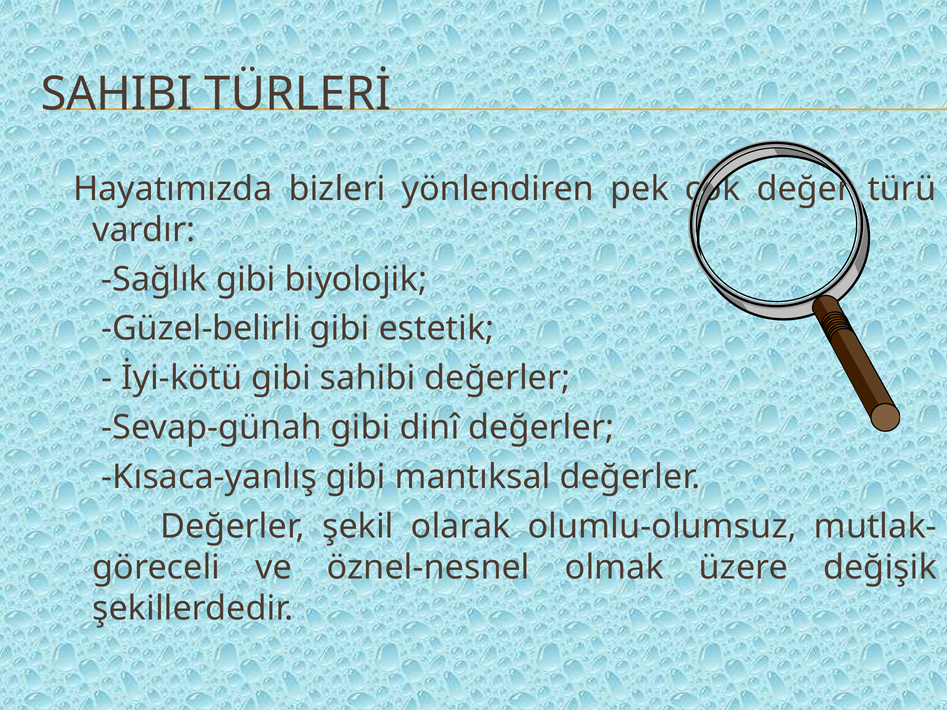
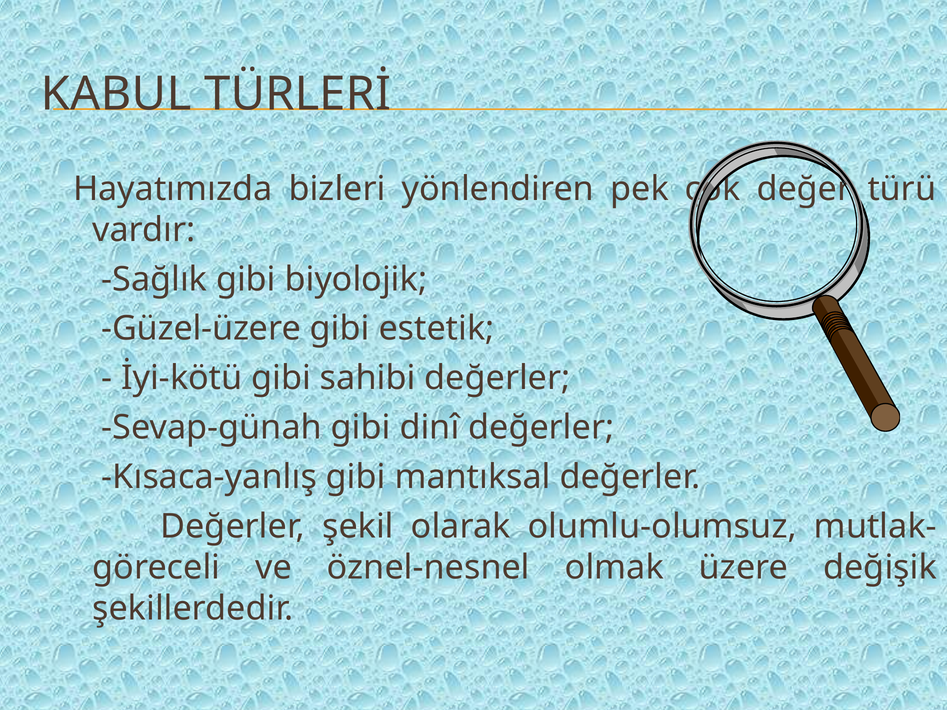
SAHIBI: SAHIBI -> KABUL (116, 94)
Güzel-belirli: Güzel-belirli -> Güzel-üzere (201, 329)
